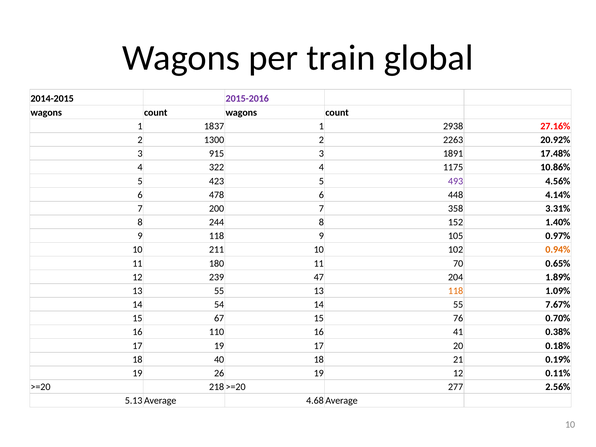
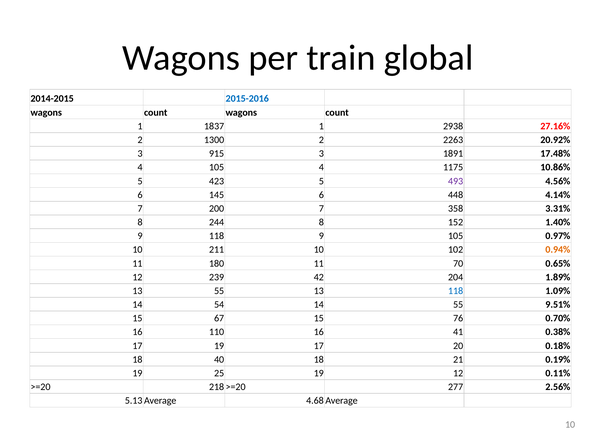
2015-2016 colour: purple -> blue (247, 99)
4 322: 322 -> 105 (217, 167)
478: 478 -> 145 (217, 195)
47: 47 -> 42 (319, 277)
118 colour: orange -> blue (456, 291)
7.67%: 7.67% -> 9.51% (558, 305)
26: 26 -> 25 (219, 373)
